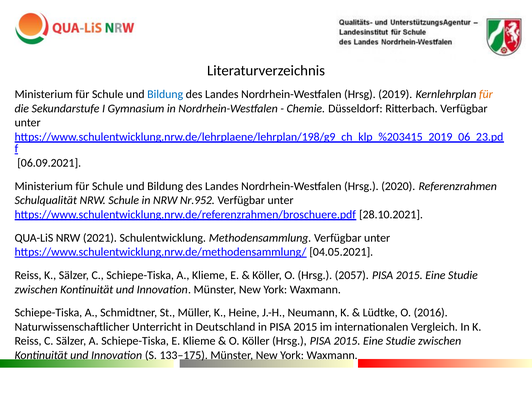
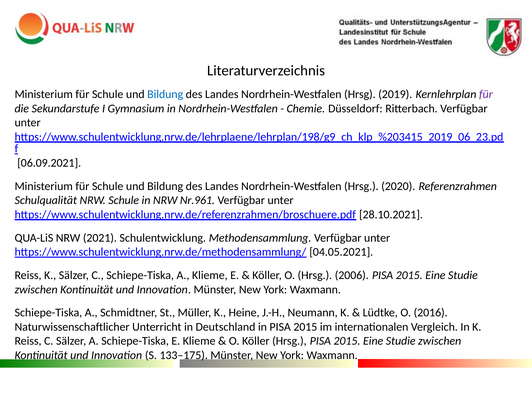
für colour: orange -> purple (486, 94)
Nr.952: Nr.952 -> Nr.961 (197, 200)
2057: 2057 -> 2006 (352, 275)
